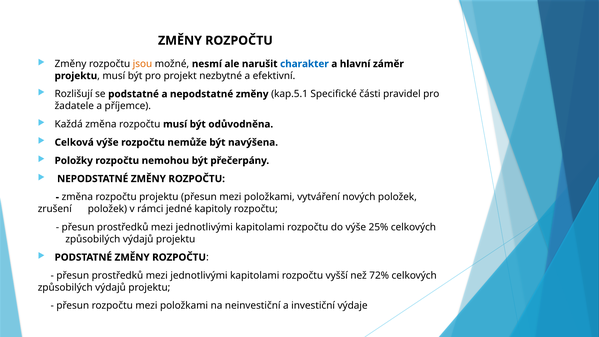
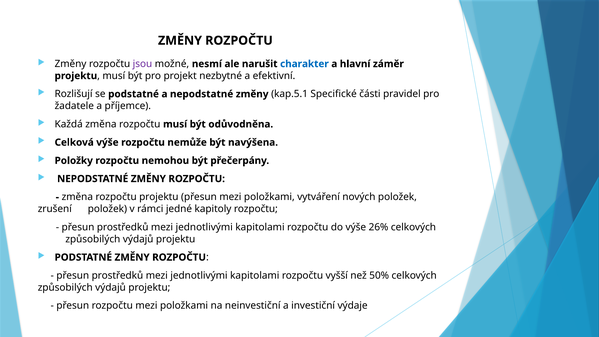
jsou colour: orange -> purple (142, 64)
25%: 25% -> 26% (378, 227)
72%: 72% -> 50% (379, 275)
